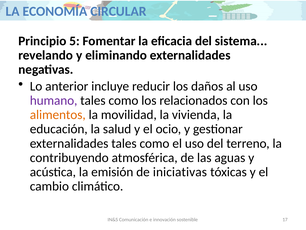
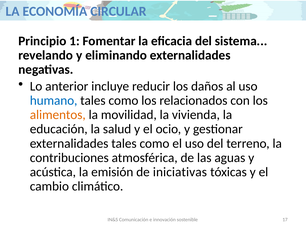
5: 5 -> 1 (75, 41)
humano colour: purple -> blue (54, 100)
contribuyendo: contribuyendo -> contribuciones (69, 157)
